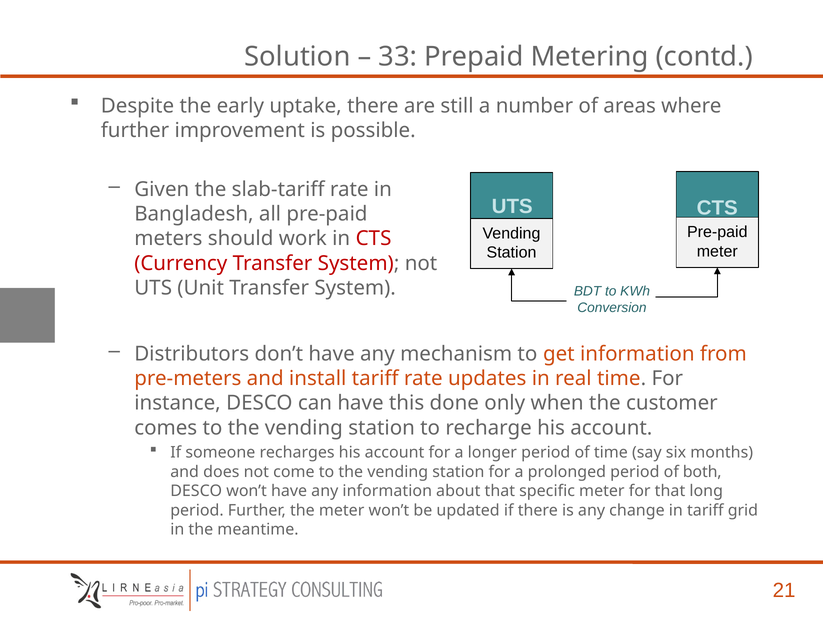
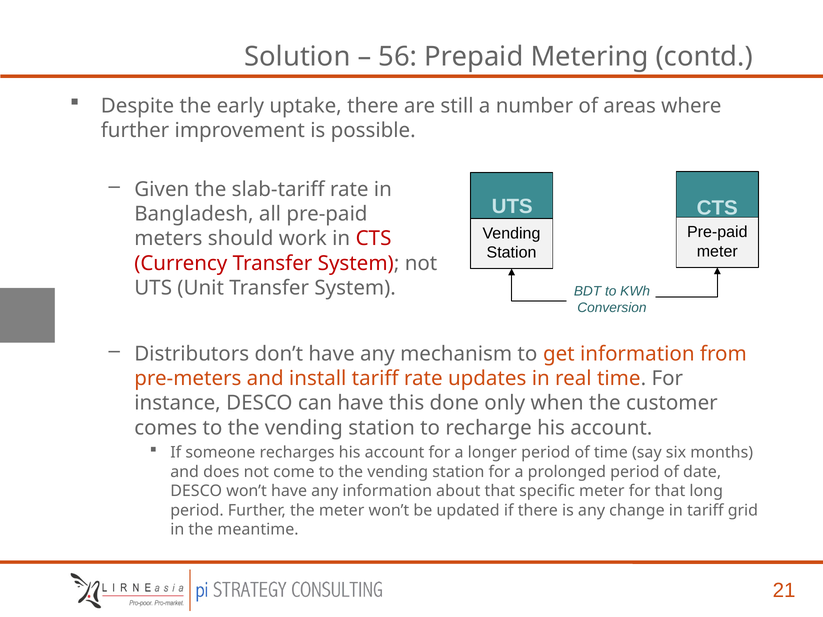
33: 33 -> 56 (398, 57)
both: both -> date (702, 472)
